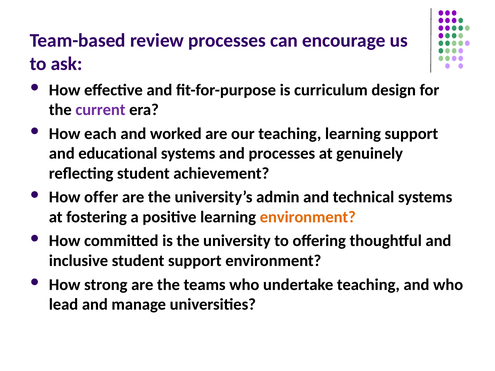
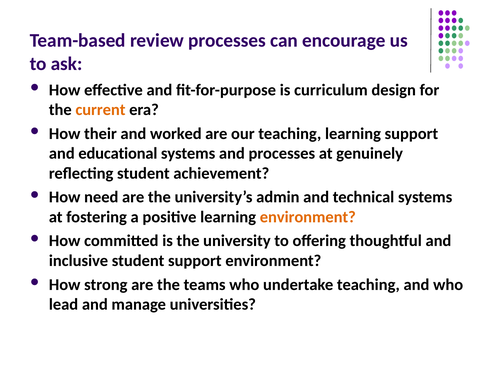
current colour: purple -> orange (100, 110)
each: each -> their (100, 134)
offer: offer -> need (101, 197)
